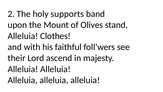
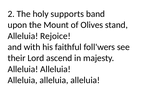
Clothes: Clothes -> Rejoice (55, 36)
